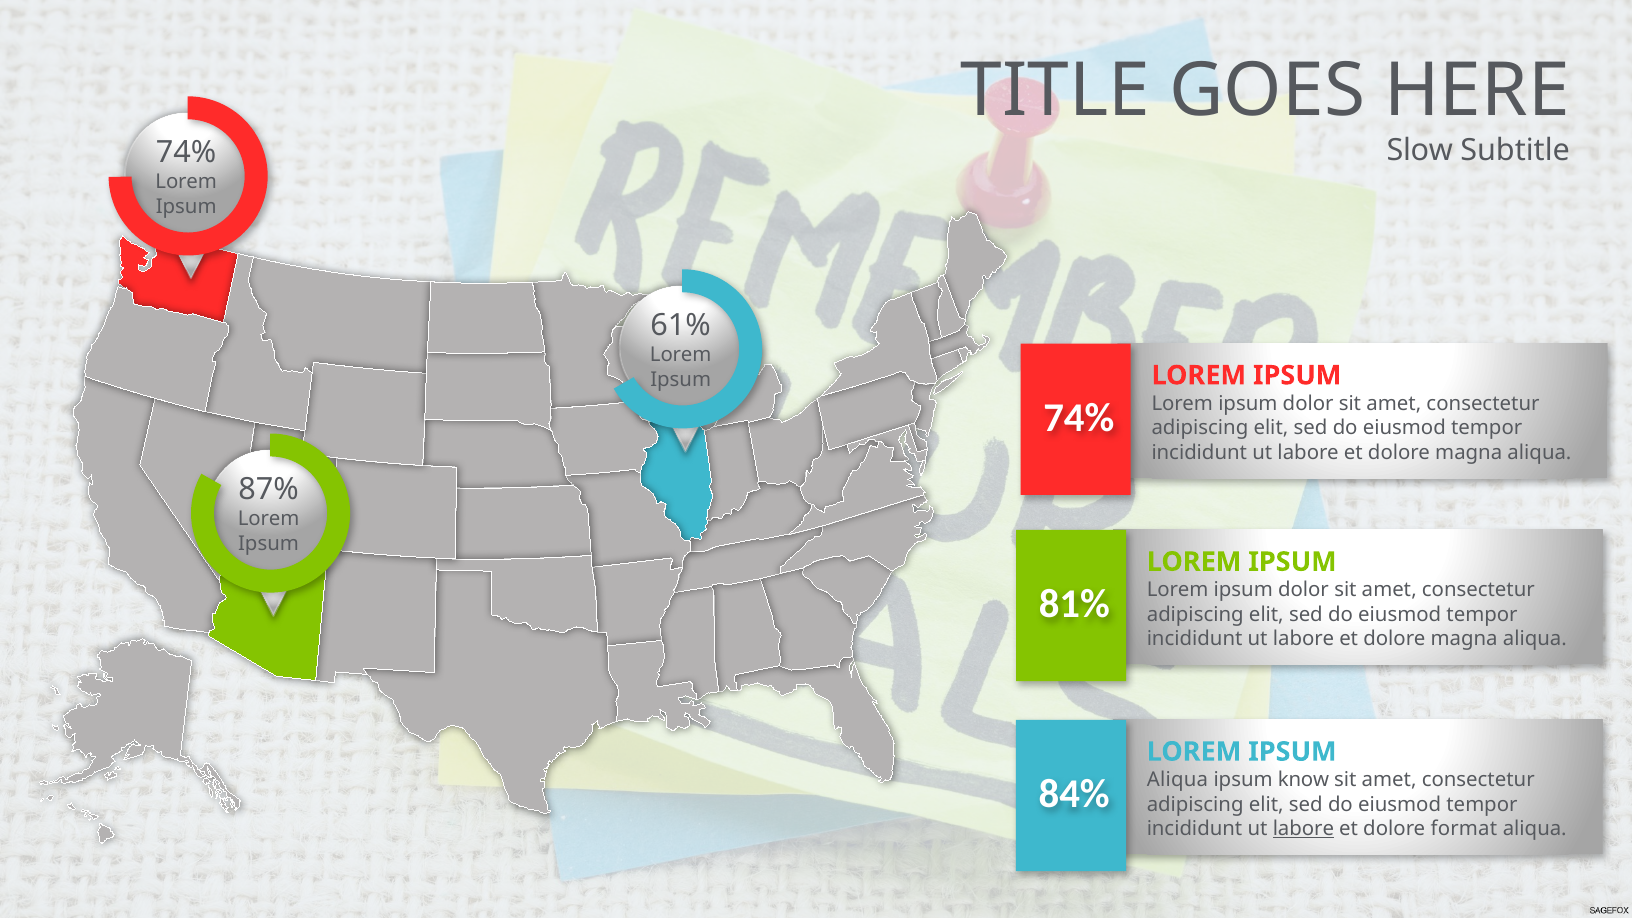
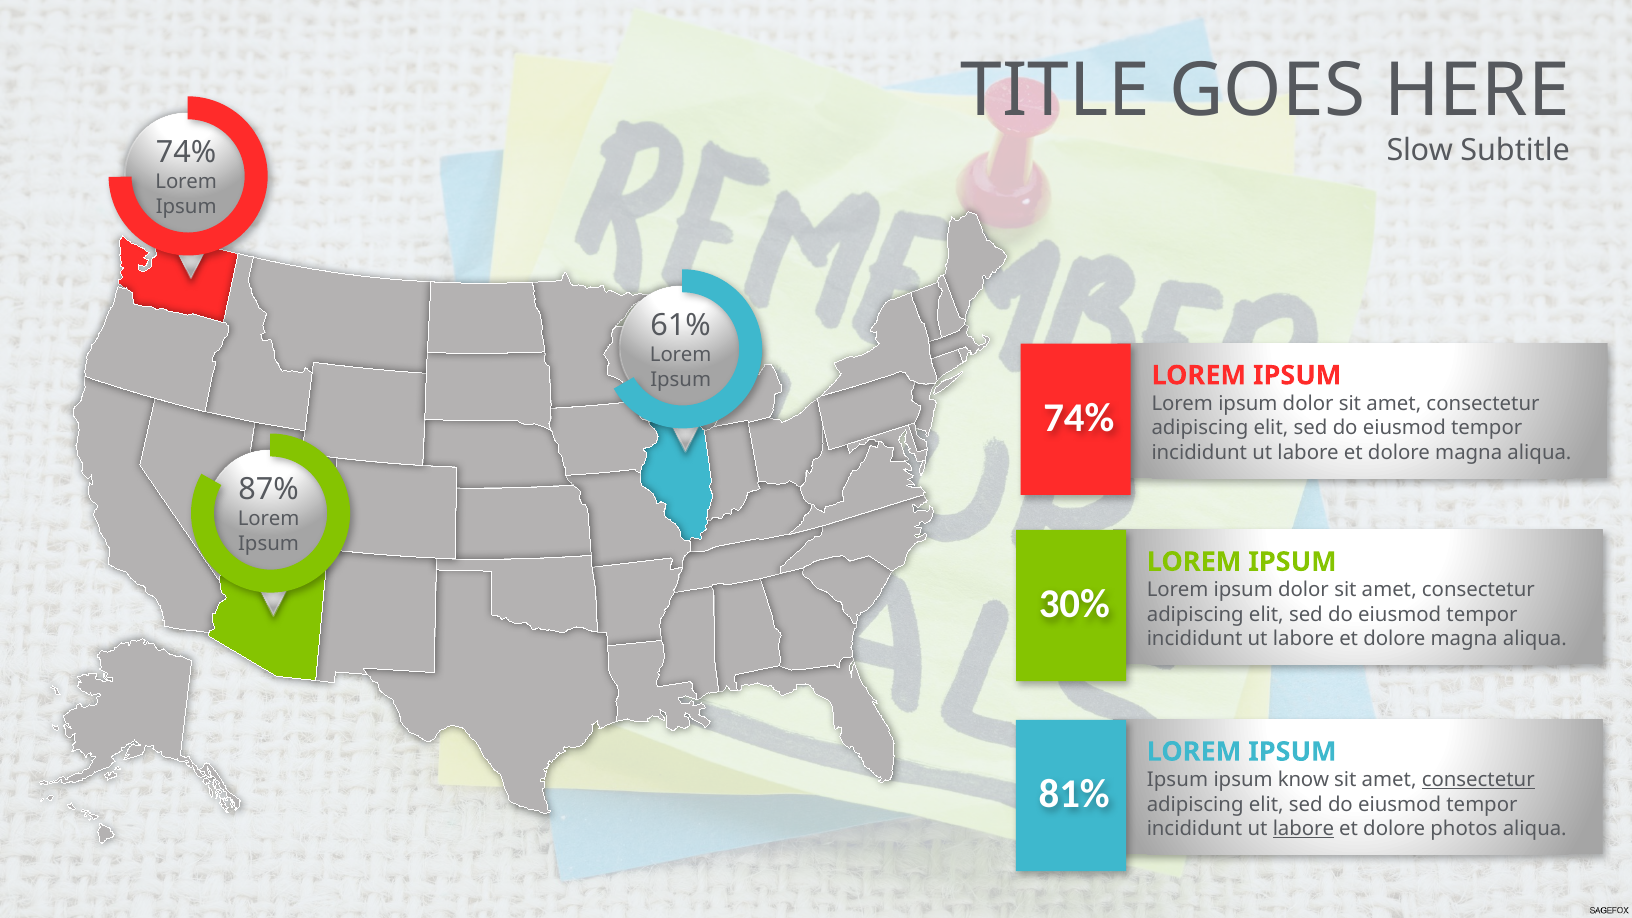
81%: 81% -> 30% (1074, 604)
Aliqua: Aliqua -> Ipsum (1177, 780)
consectetur underline: none -> present (1478, 780)
84%: 84% -> 81% (1074, 794)
format: format -> photos (1464, 829)
